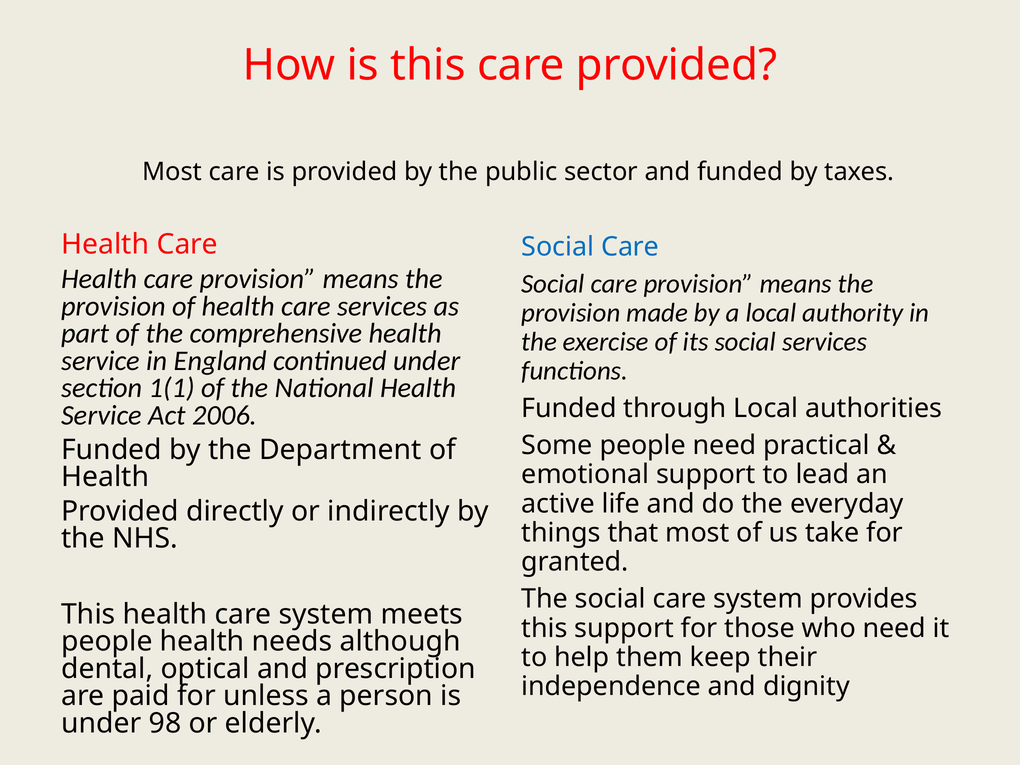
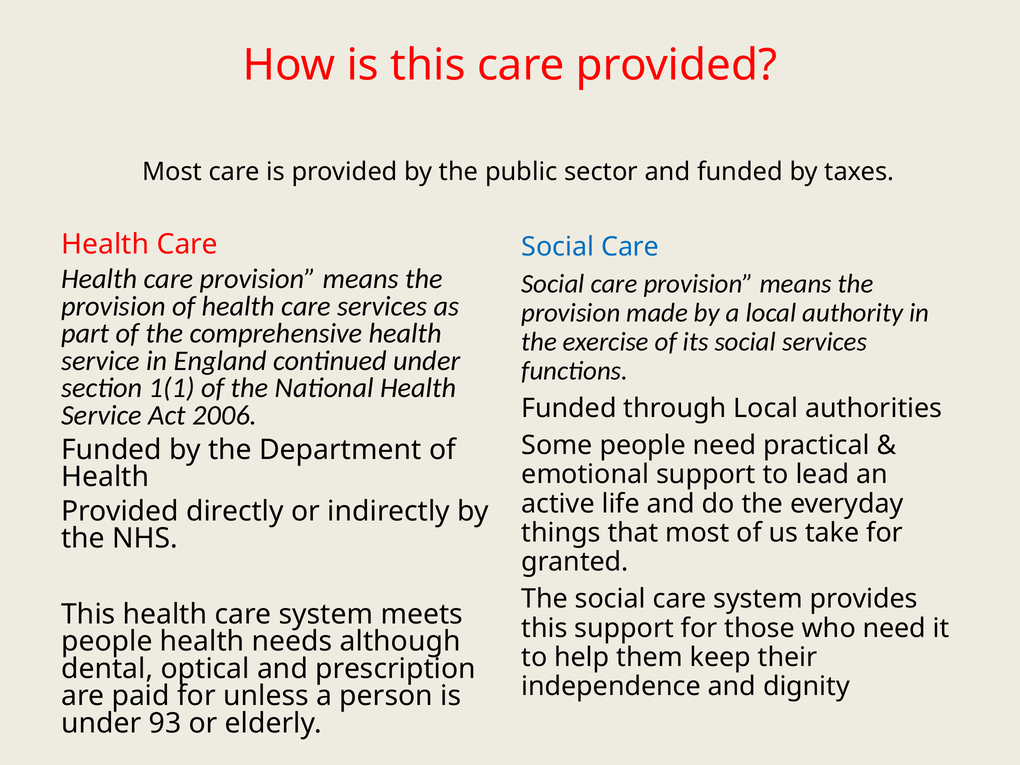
98: 98 -> 93 (165, 723)
